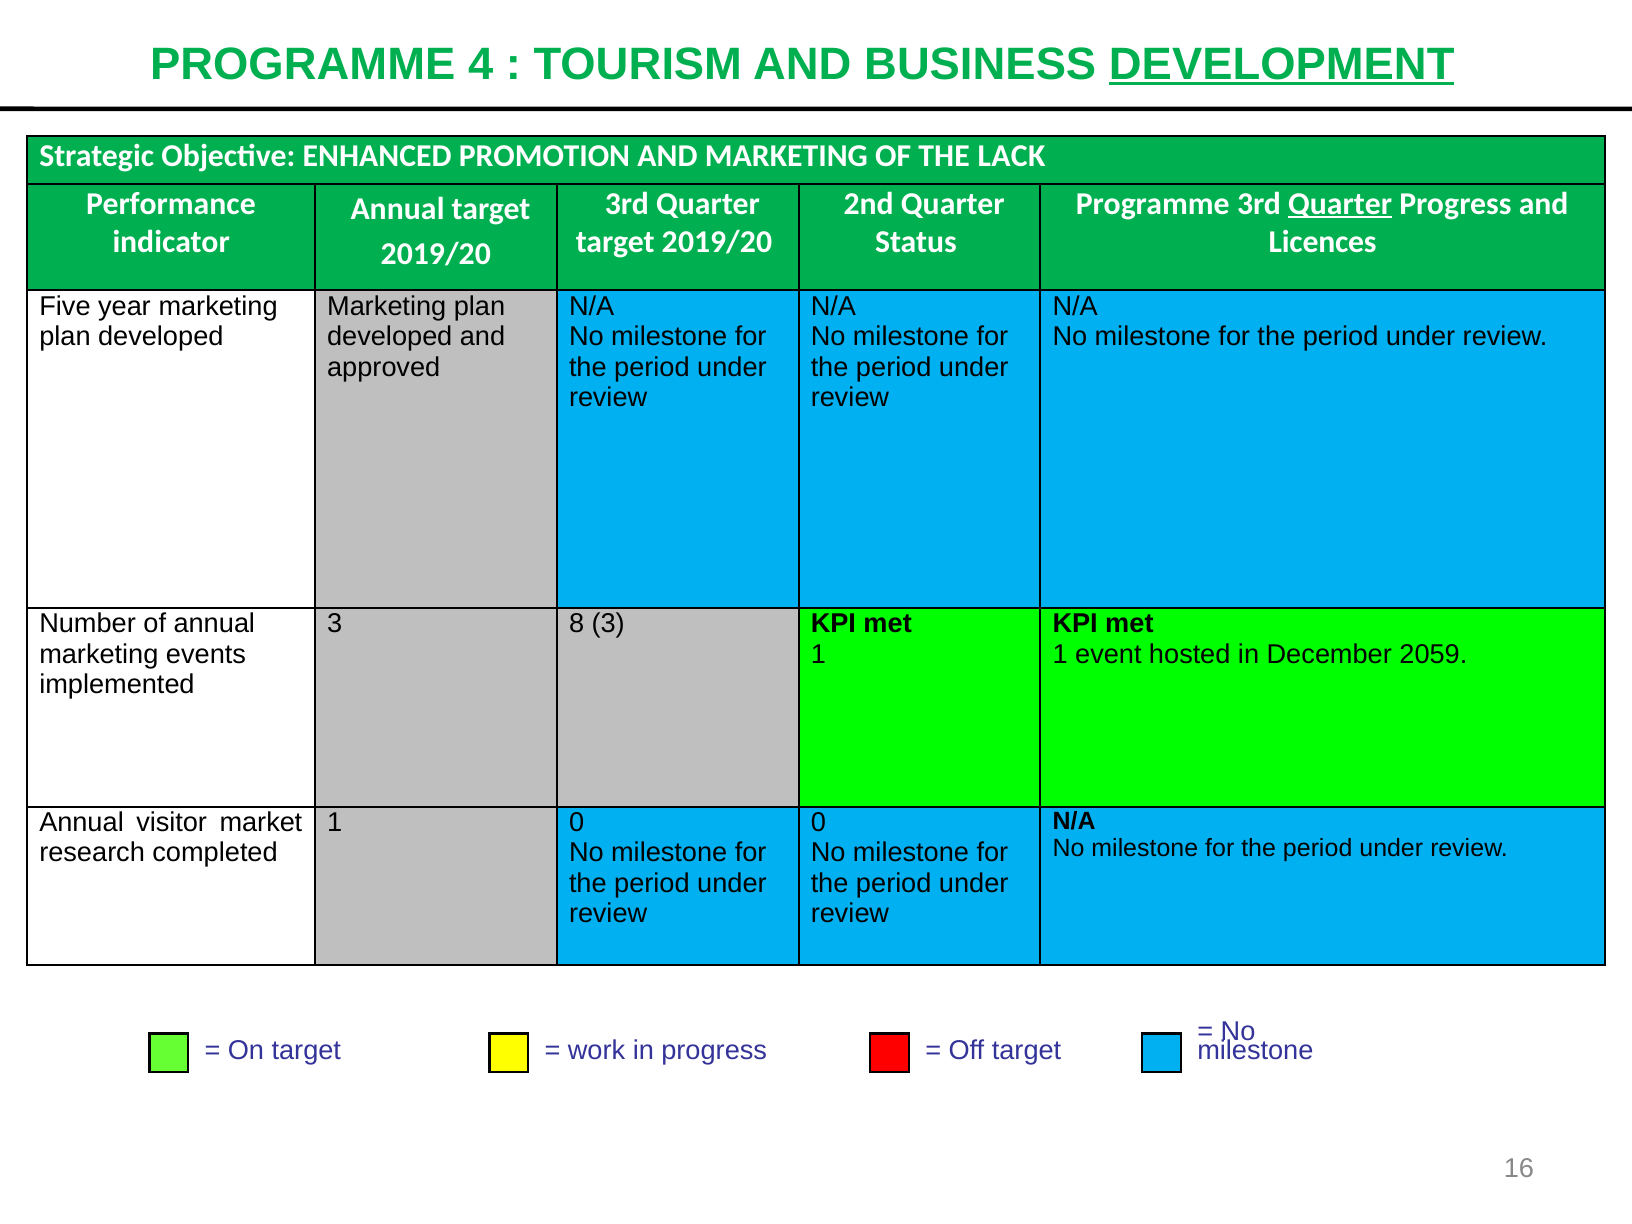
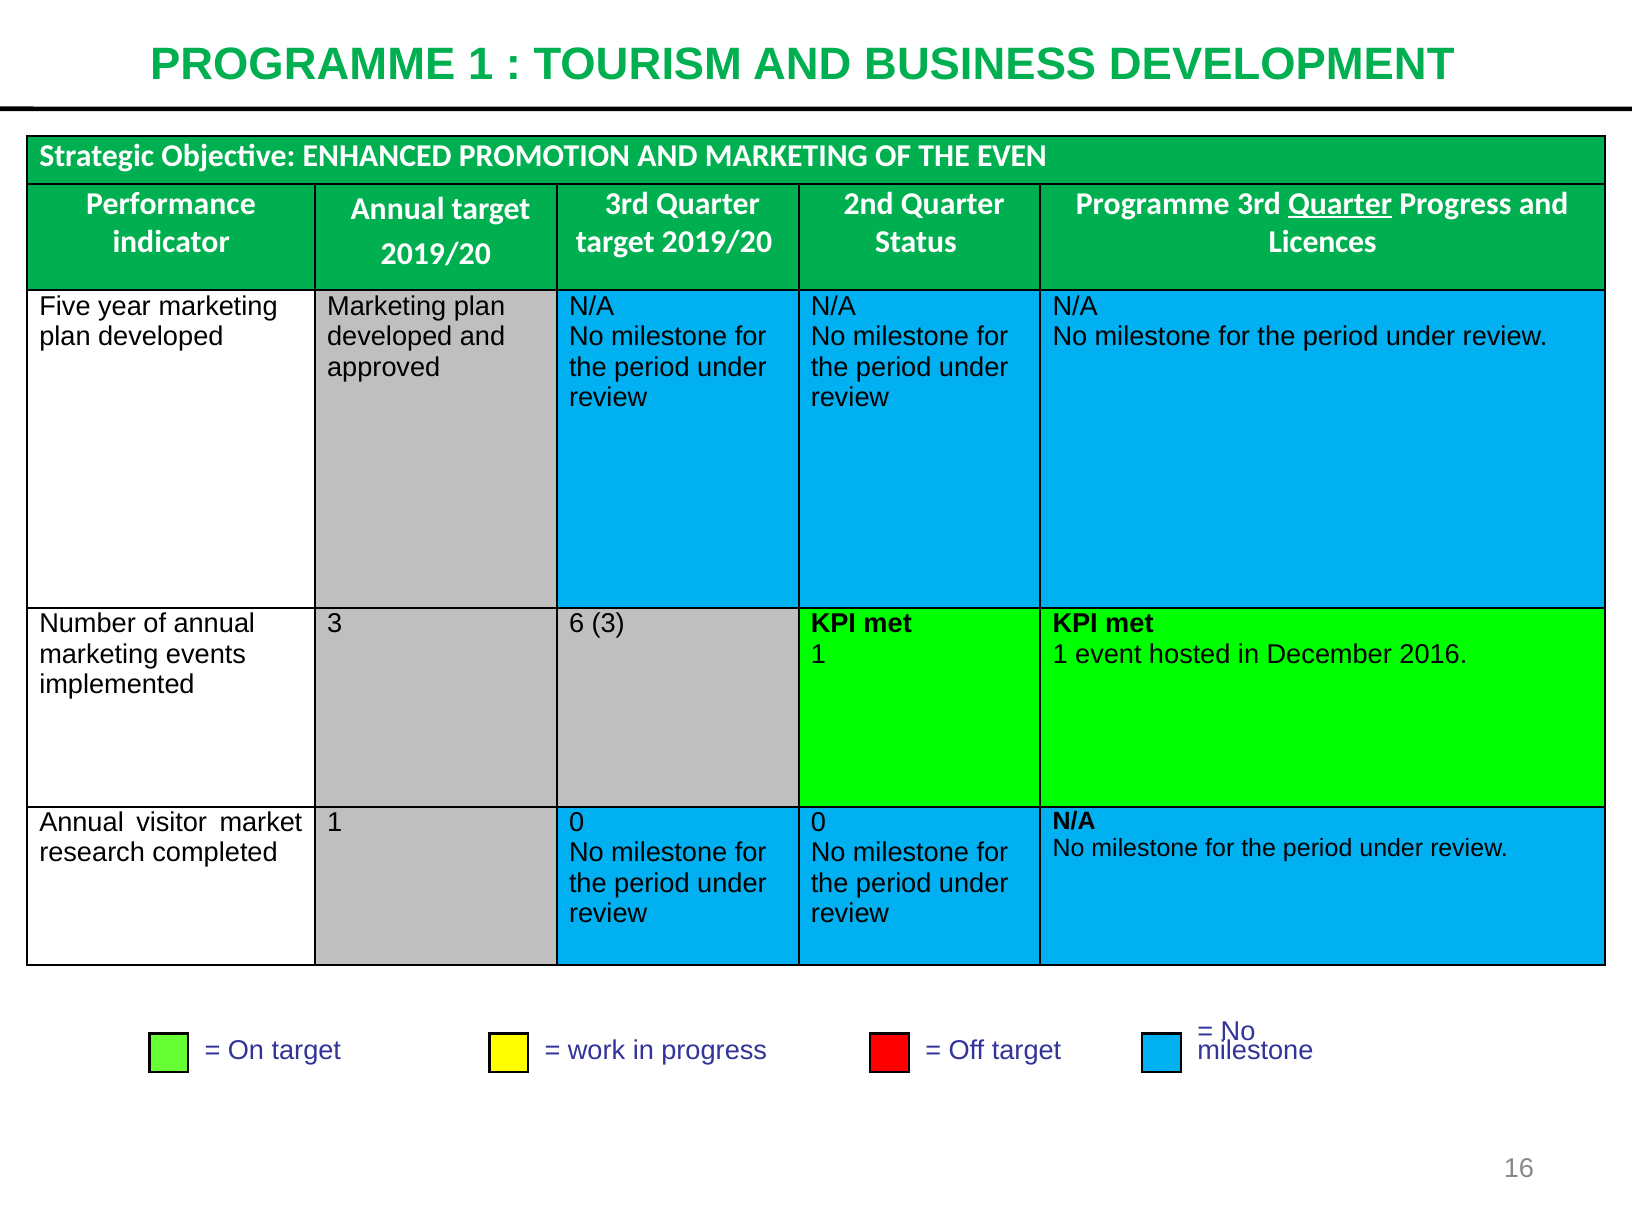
PROGRAMME 4: 4 -> 1 (481, 64)
DEVELOPMENT underline: present -> none (1282, 64)
LACK: LACK -> EVEN (1012, 156)
8: 8 -> 6 (577, 624)
2059: 2059 -> 2016 (1433, 654)
